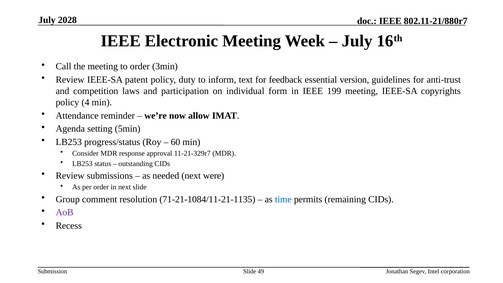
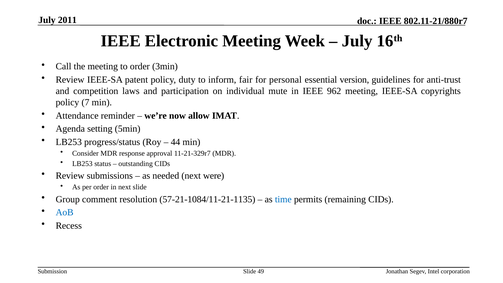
2028: 2028 -> 2011 (67, 20)
text: text -> fair (246, 80)
feedback: feedback -> personal (285, 80)
form: form -> mute (278, 91)
199: 199 -> 962 (334, 91)
4: 4 -> 7 (85, 102)
60: 60 -> 44 (176, 142)
71-21-1084/11-21-1135: 71-21-1084/11-21-1135 -> 57-21-1084/11-21-1135 (207, 199)
AoB colour: purple -> blue (65, 212)
